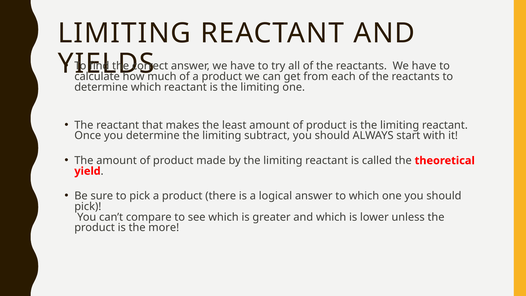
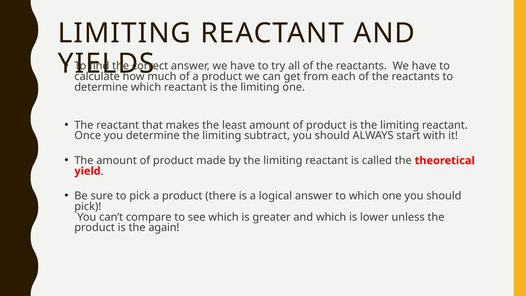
more: more -> again (164, 228)
